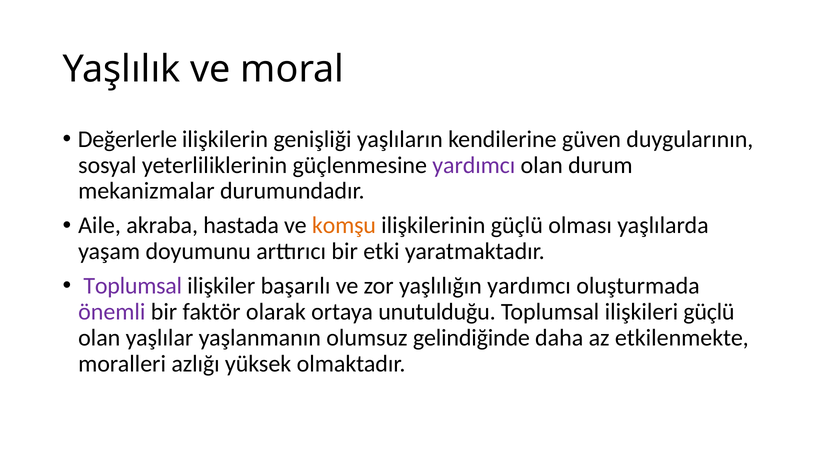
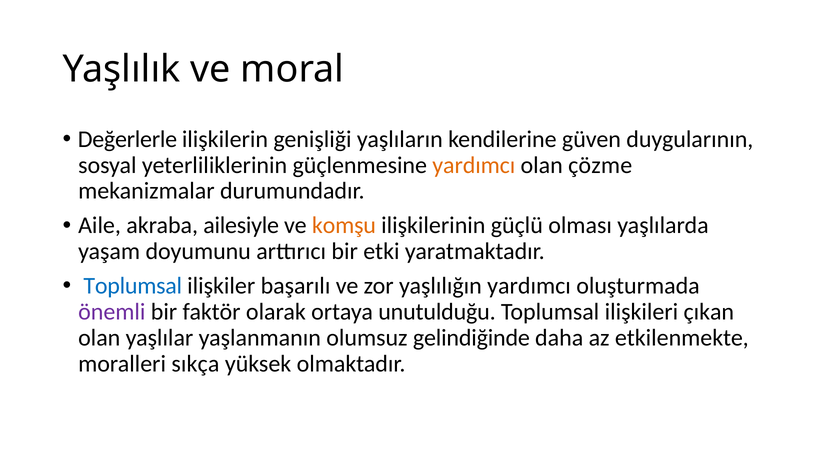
yardımcı colour: purple -> orange (474, 165)
durum: durum -> çözme (600, 165)
hastada: hastada -> ailesiyle (241, 226)
Toplumsal colour: purple -> blue (133, 286)
ilişkileri güçlü: güçlü -> çıkan (709, 312)
azlığı: azlığı -> sıkça (195, 364)
